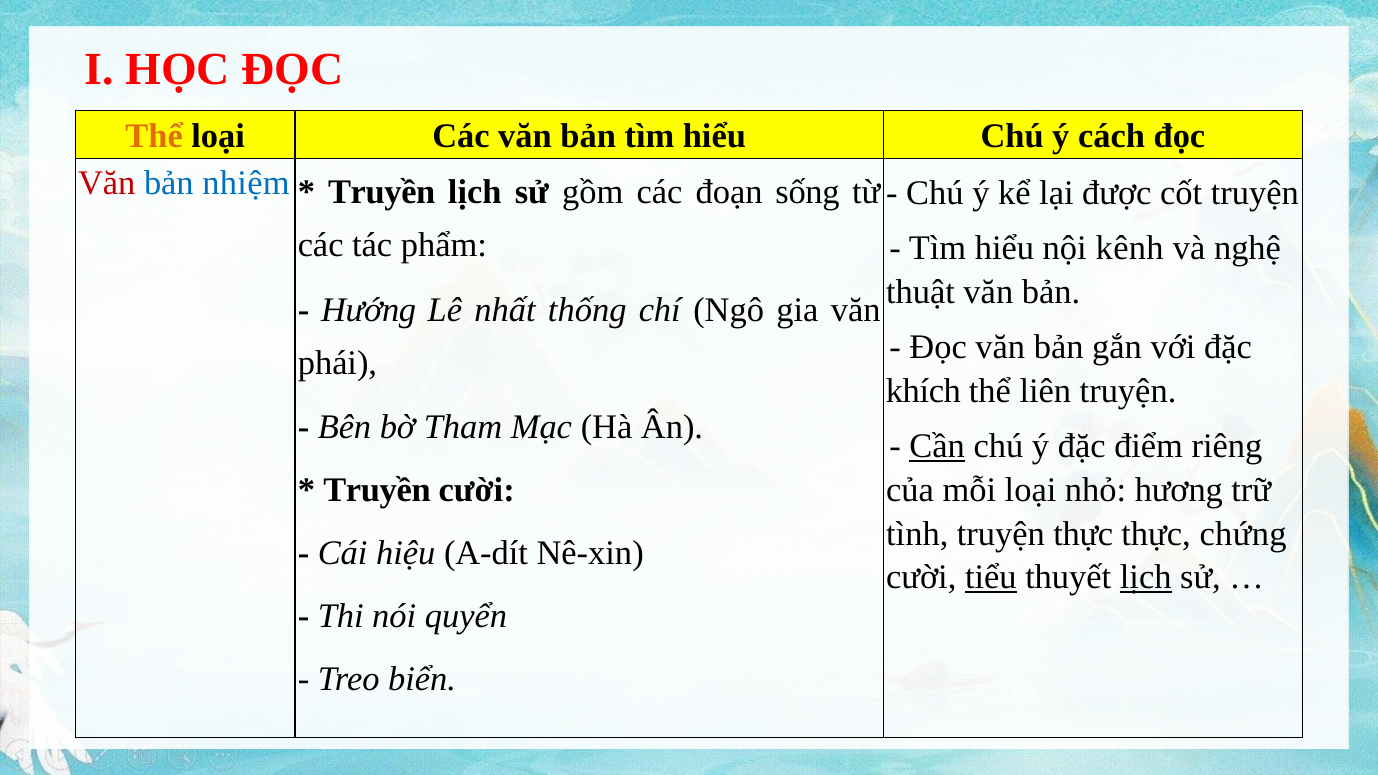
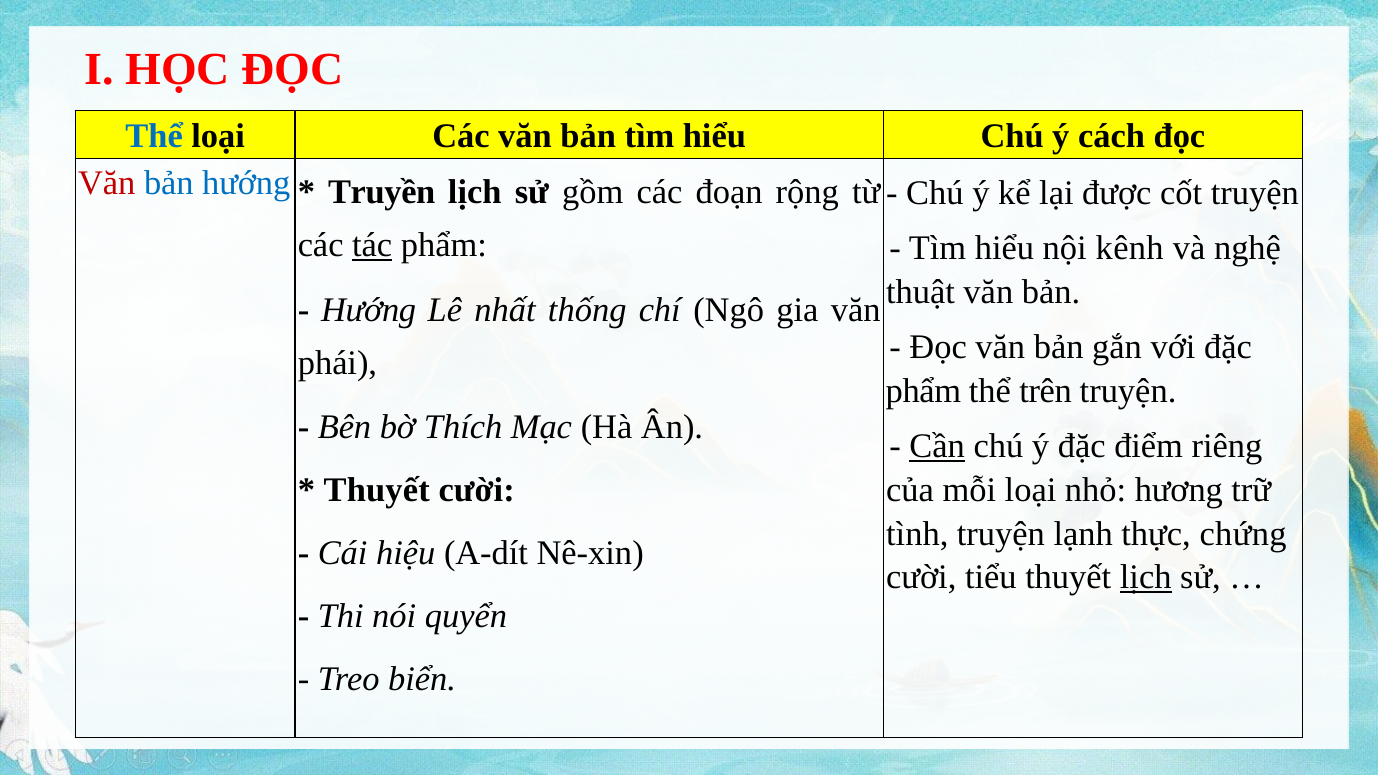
Thể colour: orange -> blue (154, 136)
bản nhiệm: nhiệm -> hướng (246, 183)
sống: sống -> rộng (807, 193)
tác underline: none -> present (372, 246)
khích: khích -> phẩm (923, 391)
liên: liên -> trên (1046, 391)
Tham: Tham -> Thích (463, 427)
Truyền: Truyền -> Thuyết (377, 490)
truyện thực: thực -> lạnh (1083, 534)
tiểu underline: present -> none (991, 578)
